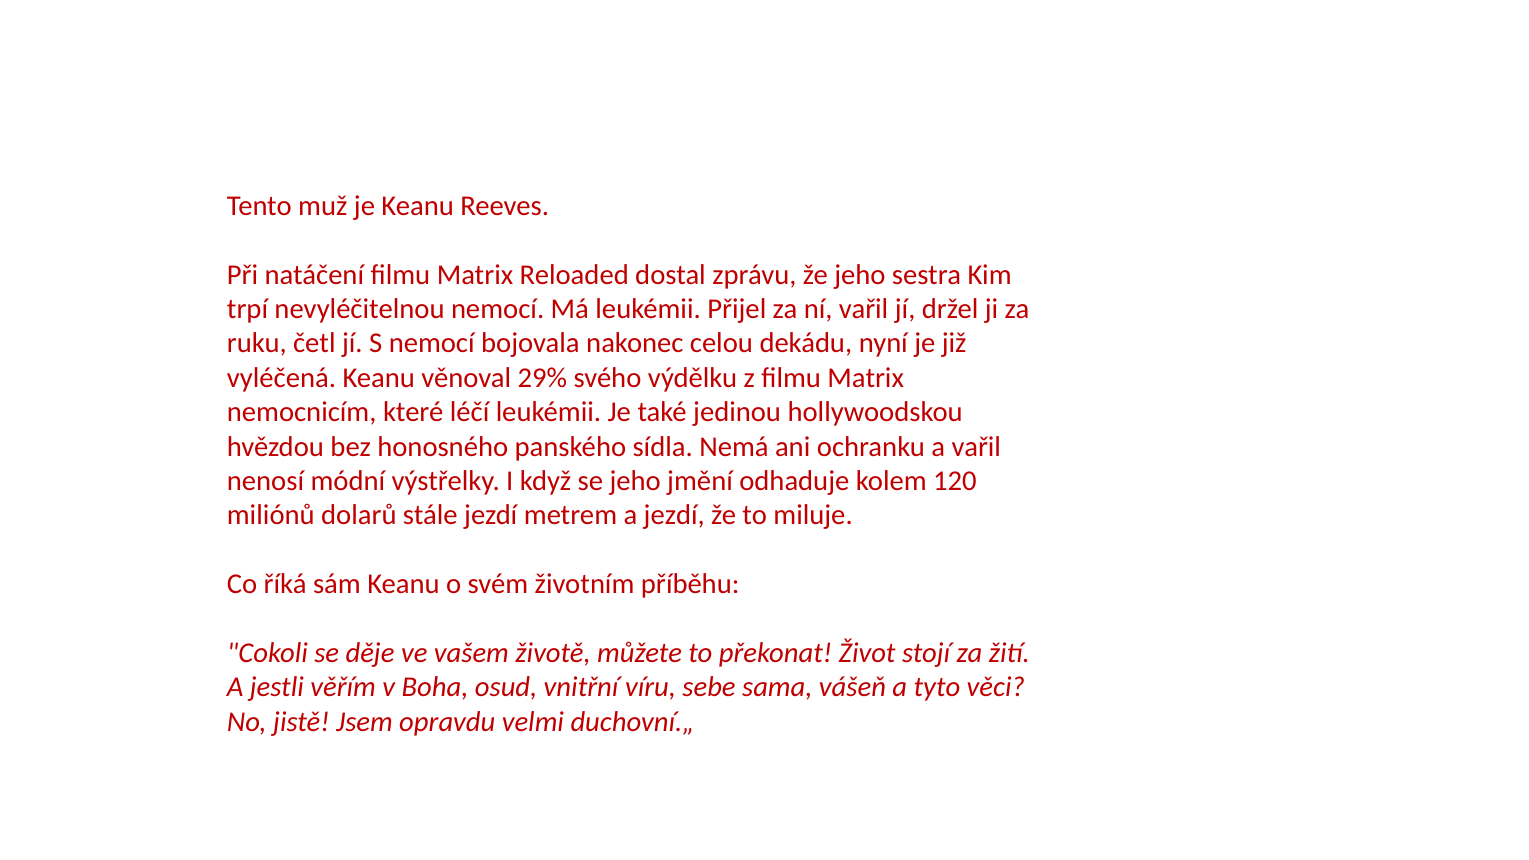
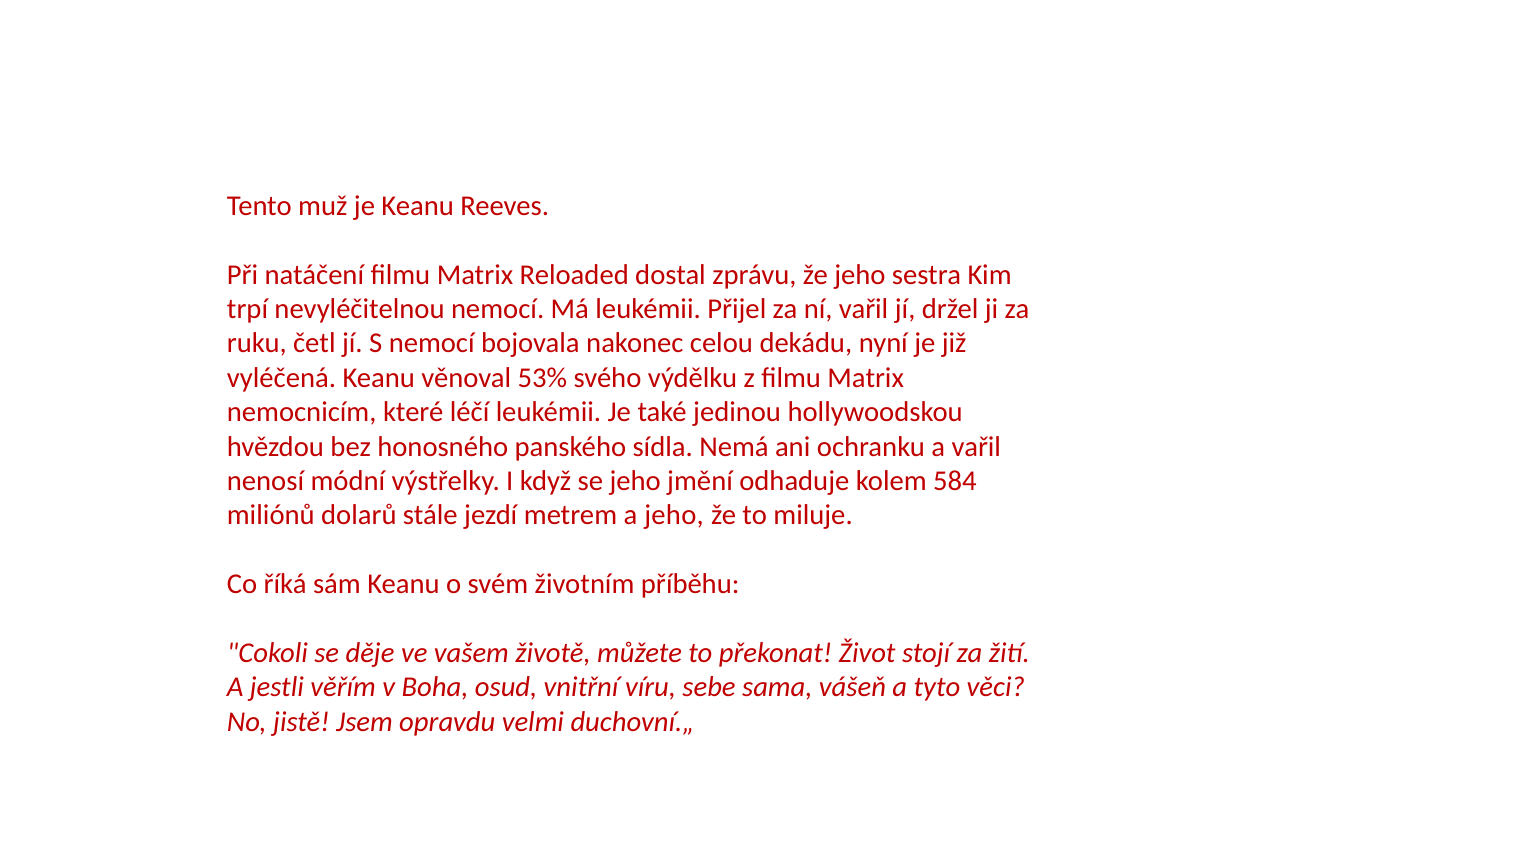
29%: 29% -> 53% (542, 378)
120: 120 -> 584 (955, 481)
a jezdí: jezdí -> jeho (674, 516)
